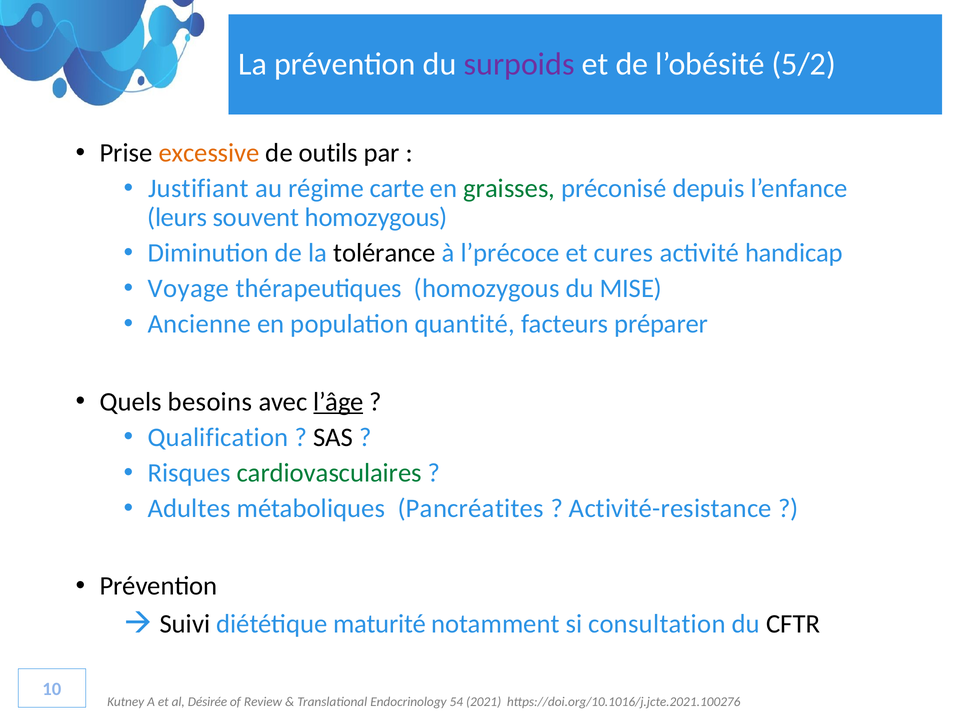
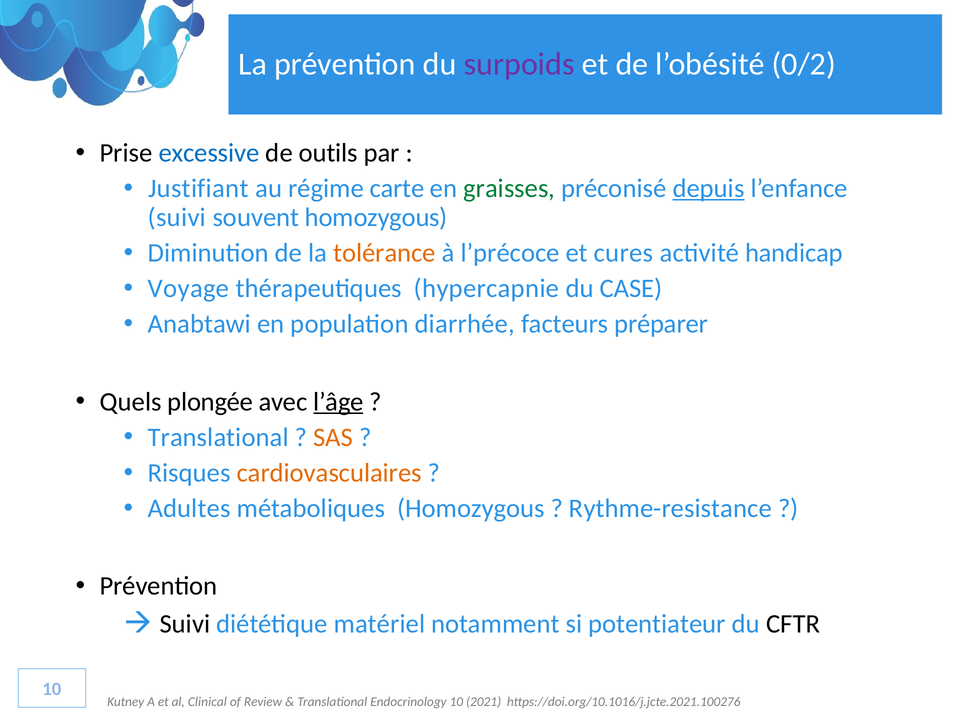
5/2: 5/2 -> 0/2 (804, 64)
excessive colour: orange -> blue (209, 153)
depuis underline: none -> present (709, 188)
leurs: leurs -> suivi (177, 217)
tolérance colour: black -> orange (384, 253)
thérapeutiques homozygous: homozygous -> hypercapnie (487, 288)
MISE: MISE -> CASE (631, 288)
Ancienne: Ancienne -> Anabtawi (199, 324)
quantité: quantité -> diarrhée (465, 324)
besoins: besoins -> plongée (210, 402)
Qualification: Qualification -> Translational (218, 437)
SAS colour: black -> orange (333, 437)
cardiovasculaires colour: green -> orange (329, 473)
métaboliques Pancréatites: Pancréatites -> Homozygous (471, 508)
Activité-resistance: Activité-resistance -> Rythme-resistance (670, 508)
maturité: maturité -> matériel (379, 624)
consultation: consultation -> potentiateur (657, 624)
Désirée: Désirée -> Clinical (207, 702)
Endocrinology 54: 54 -> 10 (456, 702)
